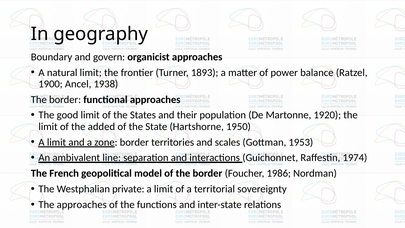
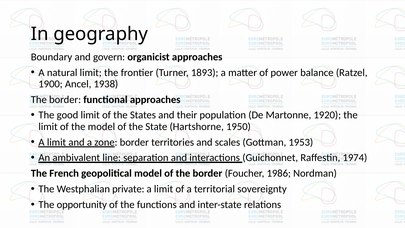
the added: added -> model (101, 126)
The approaches: approaches -> opportunity (82, 204)
